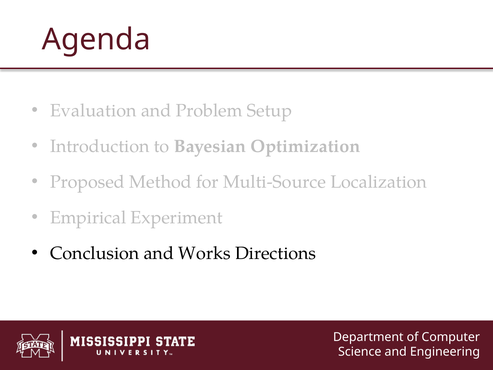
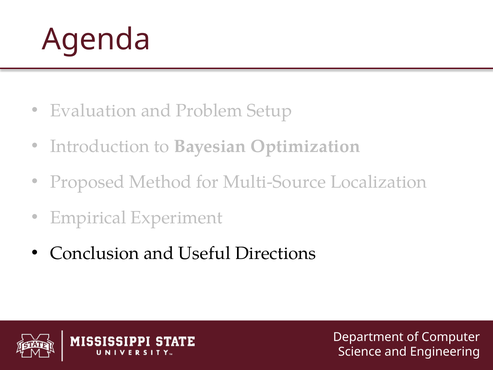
Works: Works -> Useful (204, 253)
